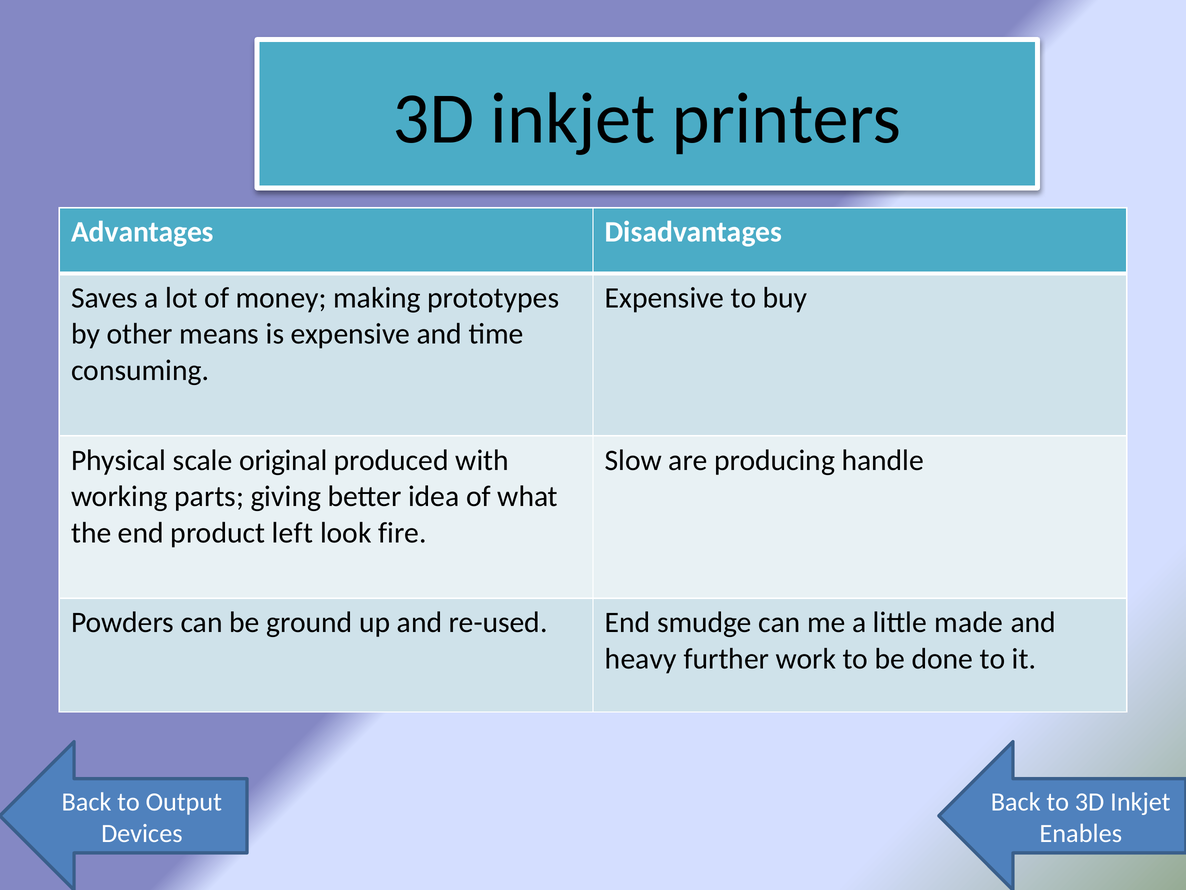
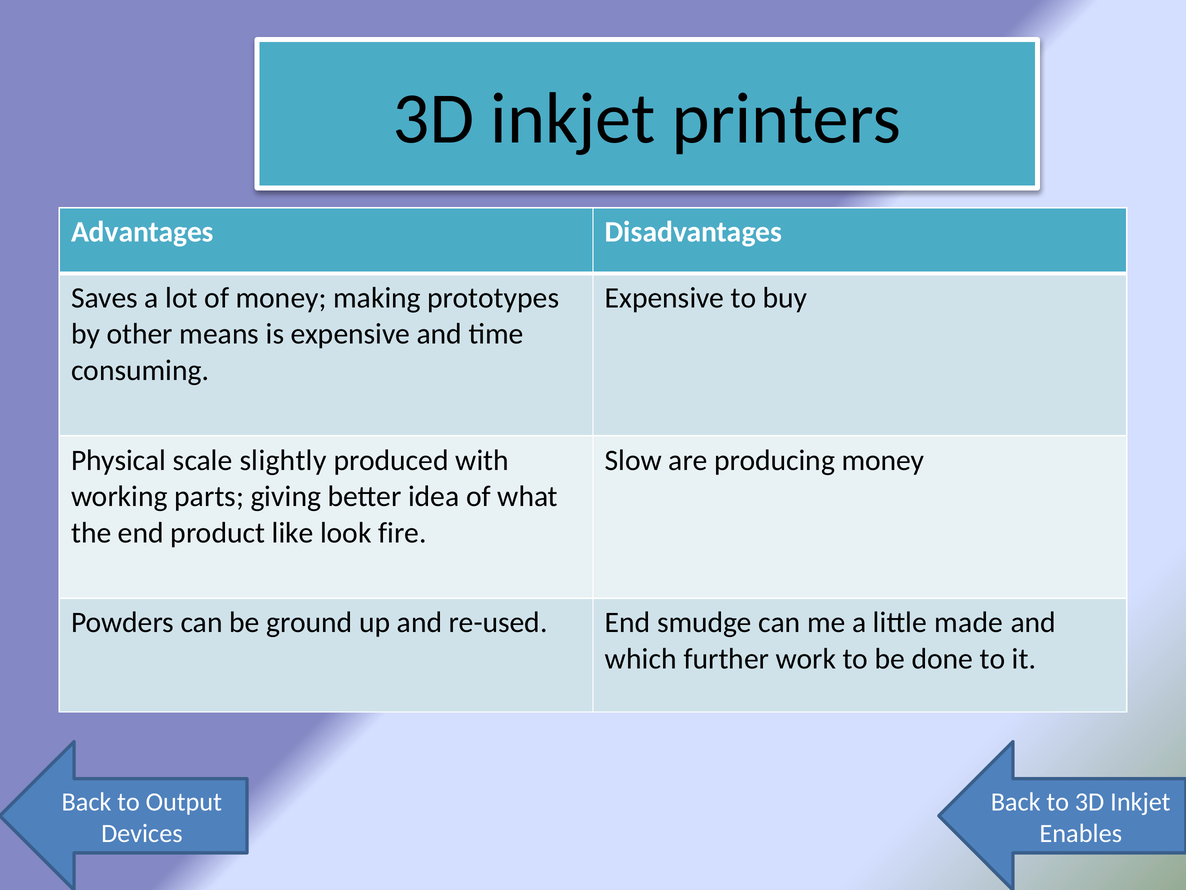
original: original -> slightly (283, 460)
producing handle: handle -> money (883, 460)
left: left -> like (293, 532)
heavy: heavy -> which (641, 659)
